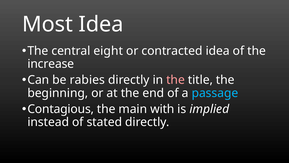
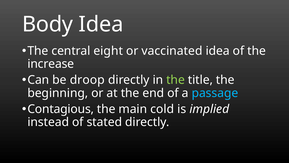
Most: Most -> Body (48, 24)
contracted: contracted -> vaccinated (172, 51)
rabies: rabies -> droop (87, 80)
the colour: pink -> light green (176, 80)
with: with -> cold (162, 109)
